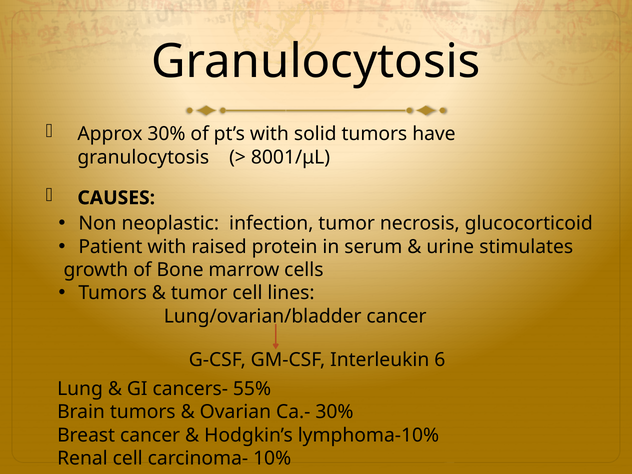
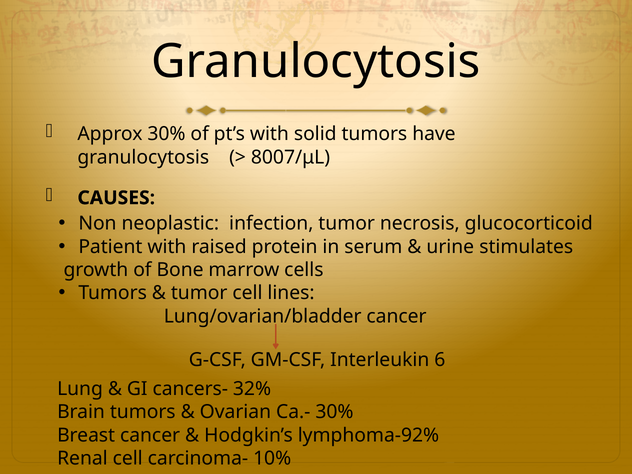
8001/μL: 8001/μL -> 8007/μL (291, 157)
55%: 55% -> 32% (252, 389)
lymphoma-10%: lymphoma-10% -> lymphoma-92% (368, 435)
